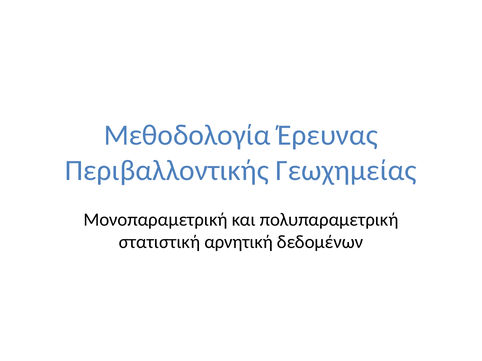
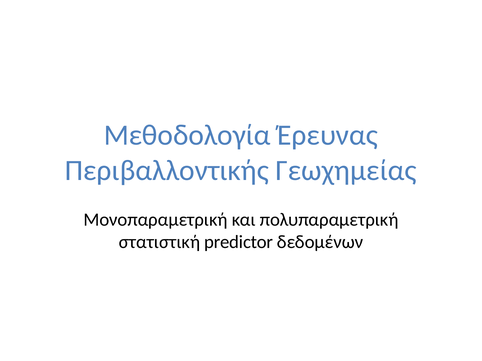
αρνητική: αρνητική -> predictor (239, 242)
